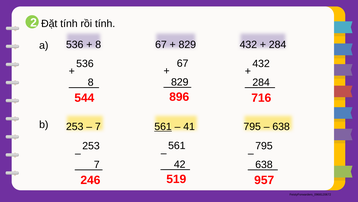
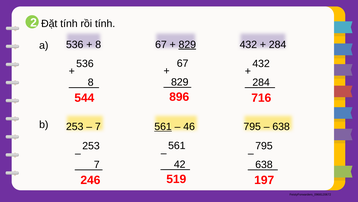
829 underline: none -> present (187, 44)
41: 41 -> 46 (189, 126)
957: 957 -> 197 (264, 180)
